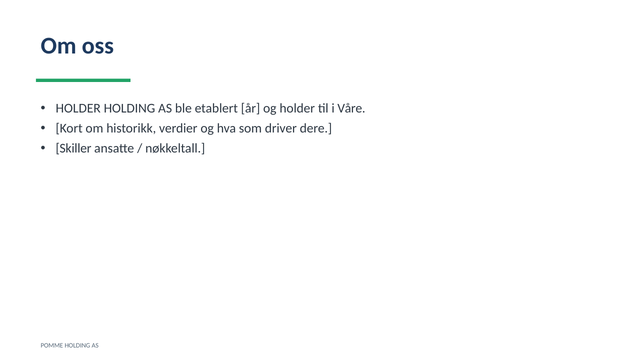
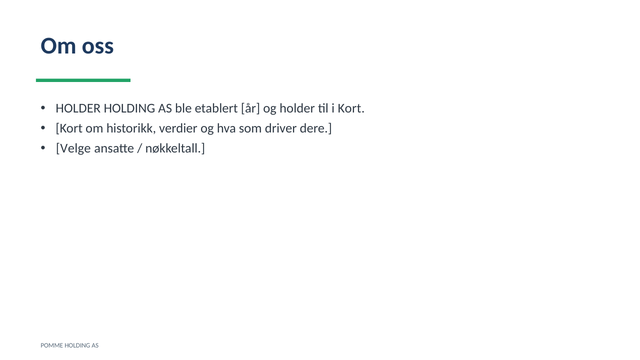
i Våre: Våre -> Kort (351, 108)
Skiller: Skiller -> Velge (73, 148)
